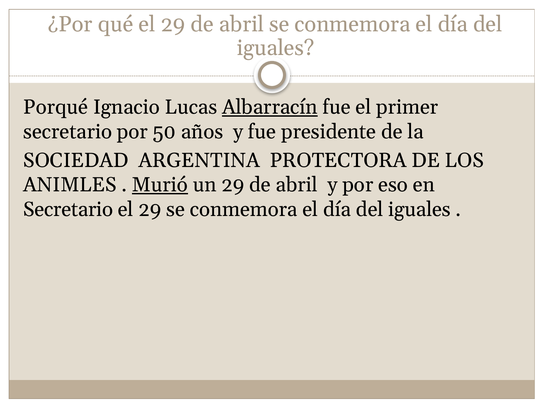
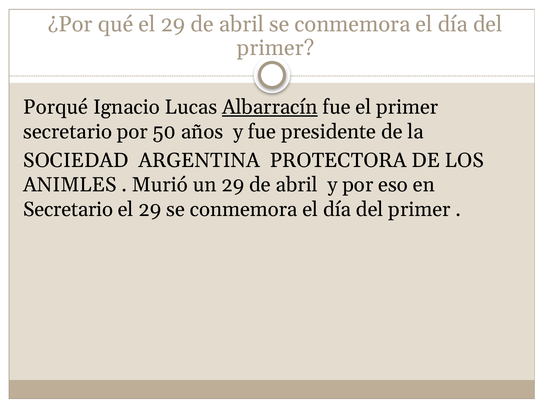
iguales: iguales -> primer (276, 48)
Murió underline: present -> none (160, 185)
iguales: iguales -> primer (419, 209)
